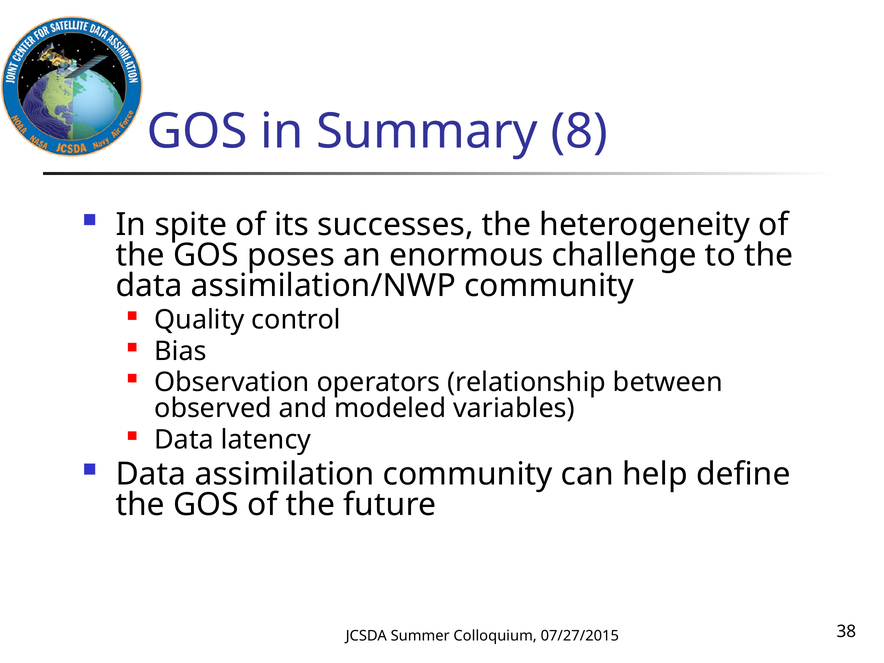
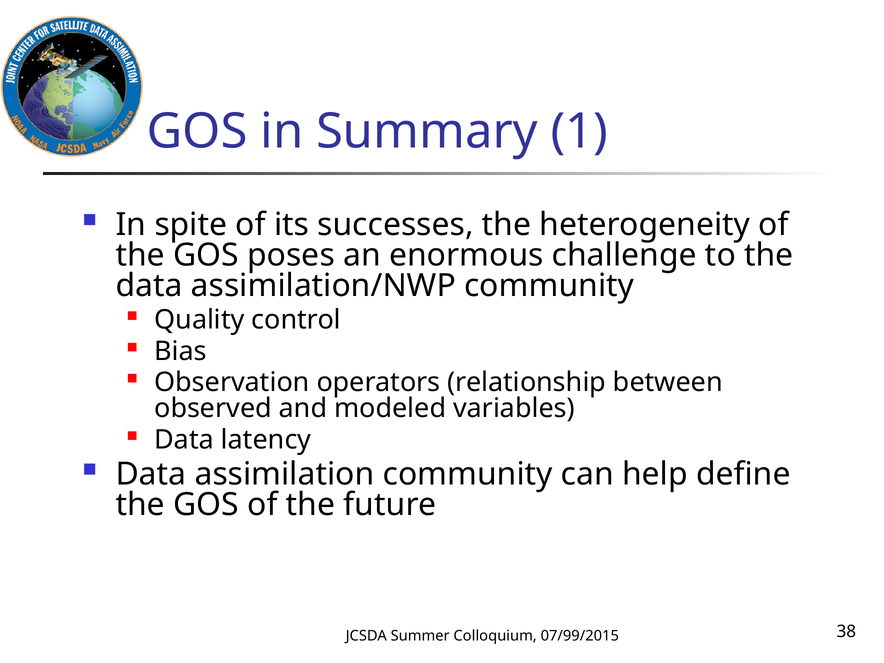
8: 8 -> 1 (579, 132)
07/27/2015: 07/27/2015 -> 07/99/2015 (580, 636)
